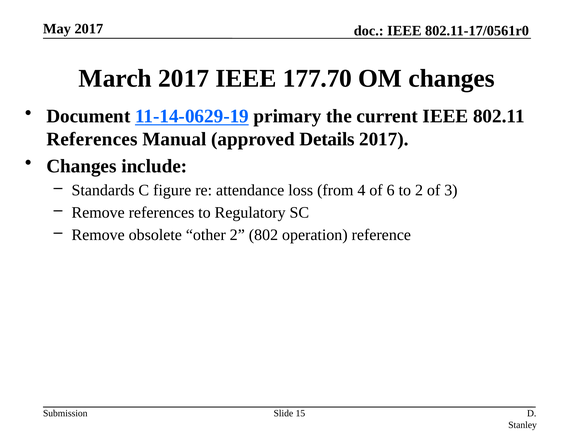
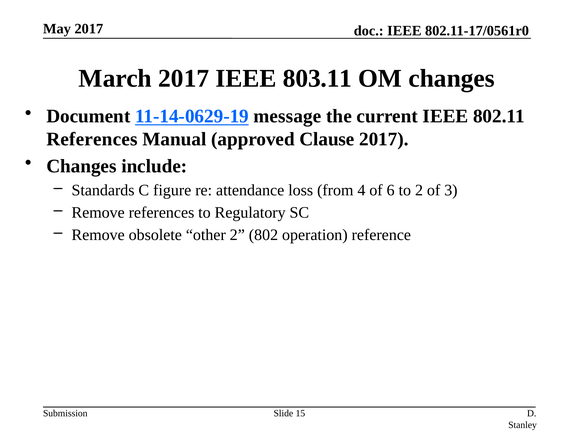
177.70: 177.70 -> 803.11 (317, 78)
primary: primary -> message (287, 116)
Details: Details -> Clause (327, 139)
